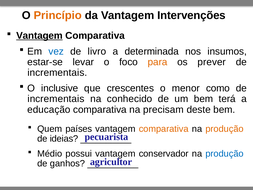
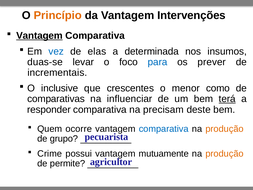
livro: livro -> elas (97, 51)
estar-se: estar-se -> duas-se (45, 62)
para colour: orange -> blue (158, 62)
incrementais: incrementais -> comparativas (56, 99)
conhecido: conhecido -> influenciar (130, 99)
terá underline: none -> present (227, 99)
educação: educação -> responder (49, 109)
países: países -> ocorre (79, 129)
comparativa colour: orange -> blue (164, 129)
ideias: ideias -> grupo (64, 139)
Médio: Médio -> Crime (50, 153)
conservador: conservador -> mutuamente (164, 153)
produção colour: blue -> orange (225, 153)
ganhos: ganhos -> permite (68, 163)
